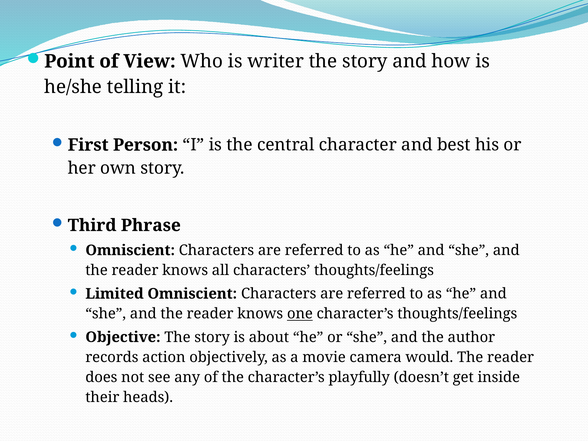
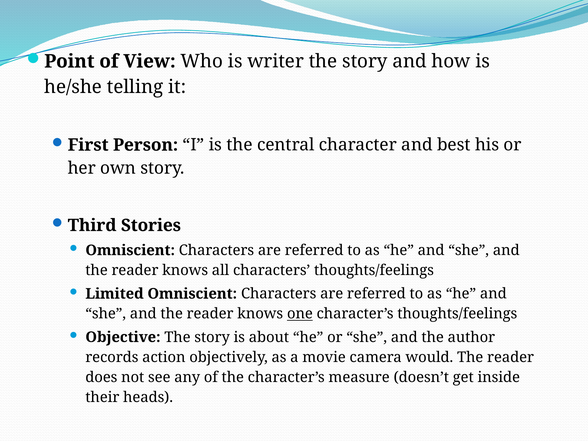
Phrase: Phrase -> Stories (151, 225)
playfully: playfully -> measure (359, 377)
